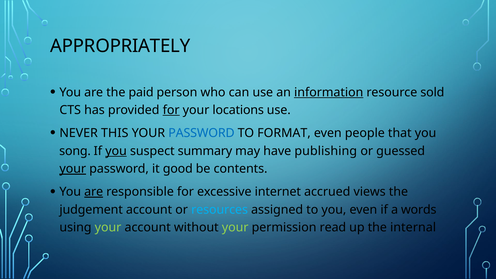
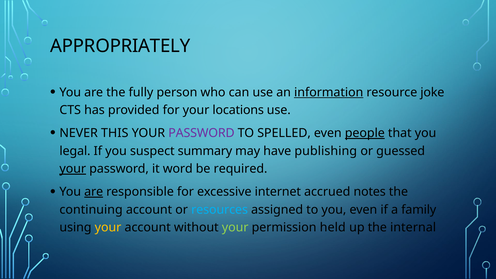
paid: paid -> fully (141, 92)
sold: sold -> joke (432, 92)
for underline: present -> none (171, 110)
PASSWORD colour: blue -> purple (201, 133)
FORMAT: FORMAT -> SPELLED (284, 133)
people underline: none -> present (365, 133)
song: song -> legal (75, 151)
you underline: present -> none (116, 151)
good: good -> word (178, 169)
contents: contents -> required (241, 169)
views: views -> notes (370, 192)
judgement: judgement -> continuing (91, 210)
words: words -> family (419, 210)
your colour: light green -> yellow (108, 228)
read: read -> held (333, 228)
